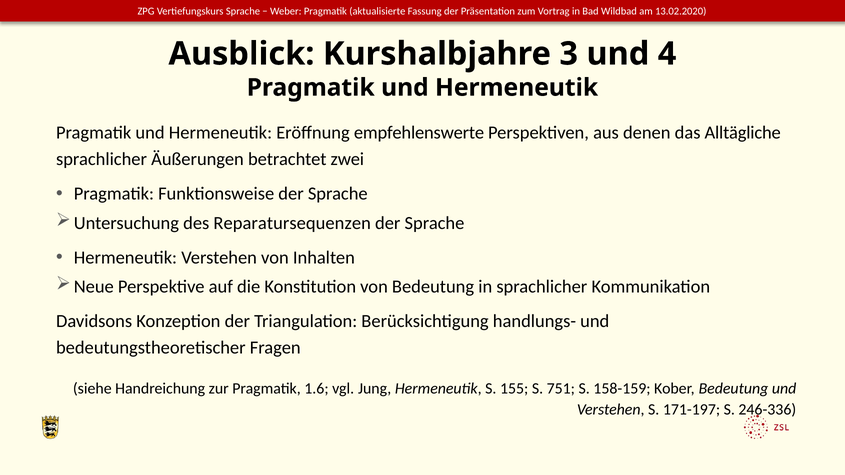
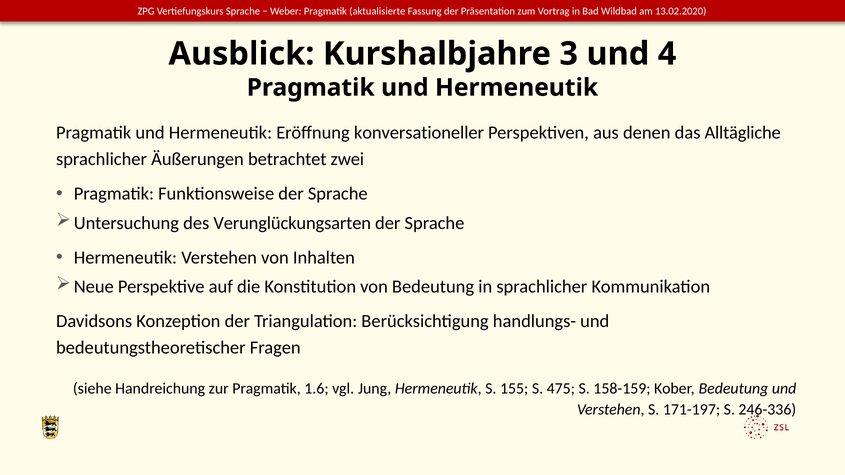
empfehlenswerte: empfehlenswerte -> konversationeller (419, 133)
Reparatursequenzen: Reparatursequenzen -> Verunglückungsarten (292, 223)
751: 751 -> 475 (561, 389)
